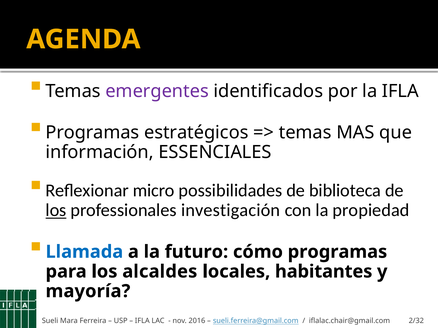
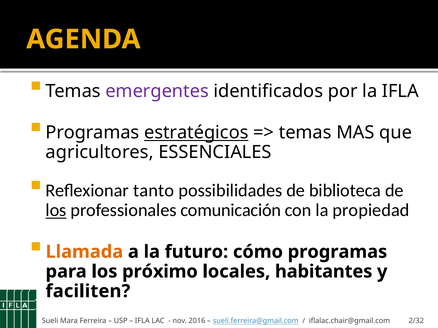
estratégicos underline: none -> present (196, 133)
información: información -> agricultores (100, 152)
micro: micro -> tanto (154, 191)
investigación: investigación -> comunicación (231, 211)
Llamada colour: blue -> orange (84, 252)
alcaldes: alcaldes -> próximo (160, 272)
mayoría: mayoría -> faciliten (88, 292)
